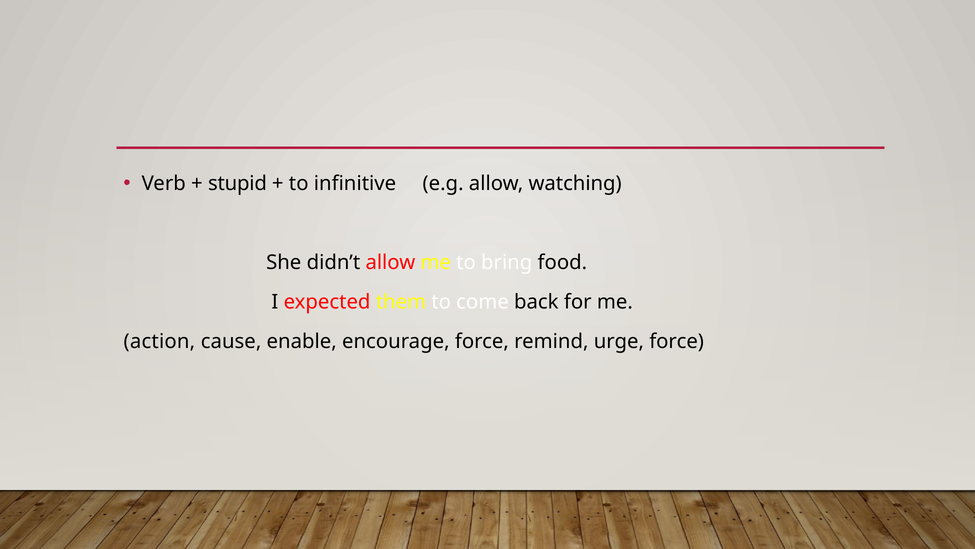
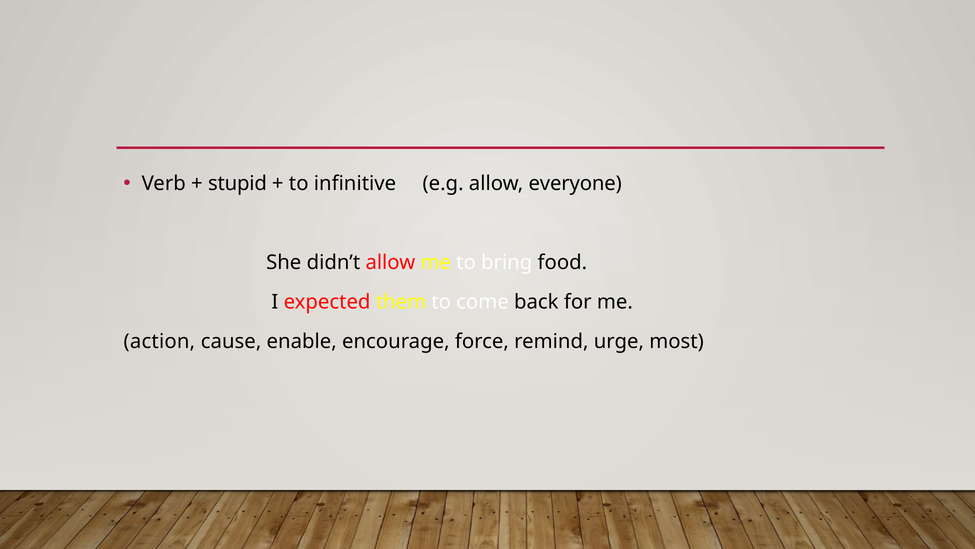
watching: watching -> everyone (575, 183)
urge force: force -> most (677, 341)
